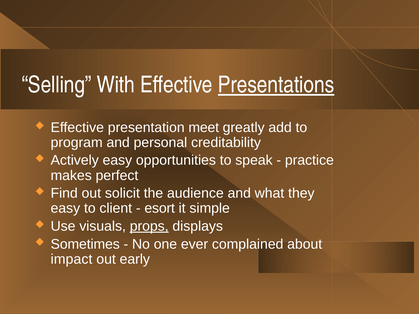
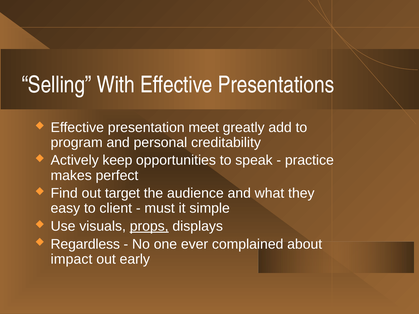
Presentations underline: present -> none (276, 85)
Actively easy: easy -> keep (117, 161)
solicit: solicit -> target (122, 193)
esort: esort -> must (160, 209)
Sometimes: Sometimes -> Regardless (85, 244)
